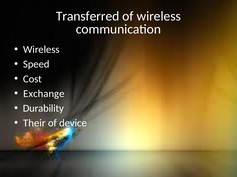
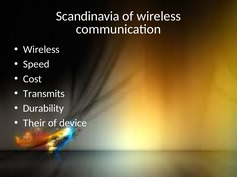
Transferred: Transferred -> Scandinavia (88, 16)
Exchange: Exchange -> Transmits (44, 94)
